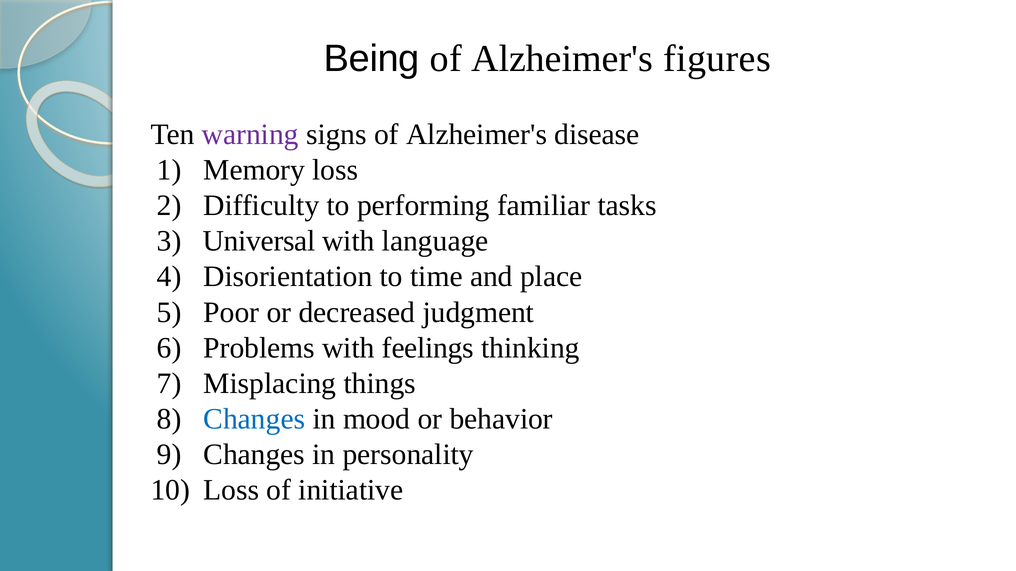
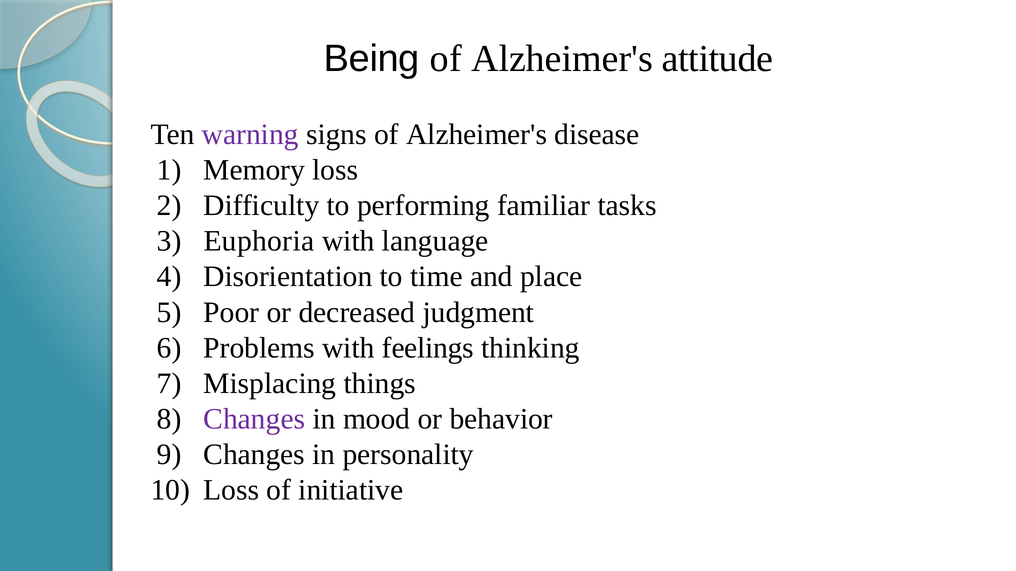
figures: figures -> attitude (717, 59)
Universal: Universal -> Euphoria (259, 241)
Changes colour: blue -> purple (254, 419)
